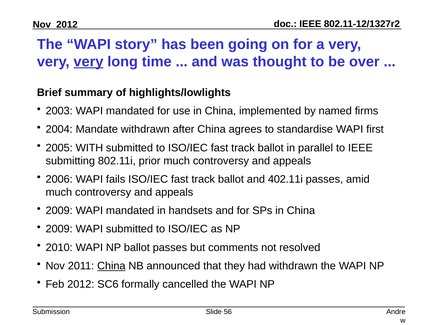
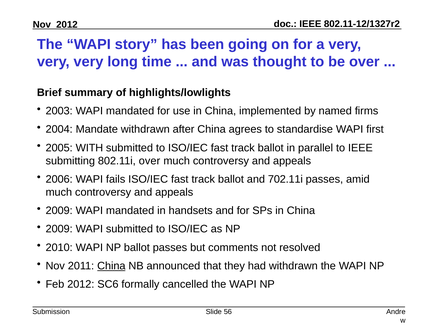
very underline: present -> none (88, 62)
802.11i prior: prior -> over (150, 161)
402.11i: 402.11i -> 702.11i (285, 179)
